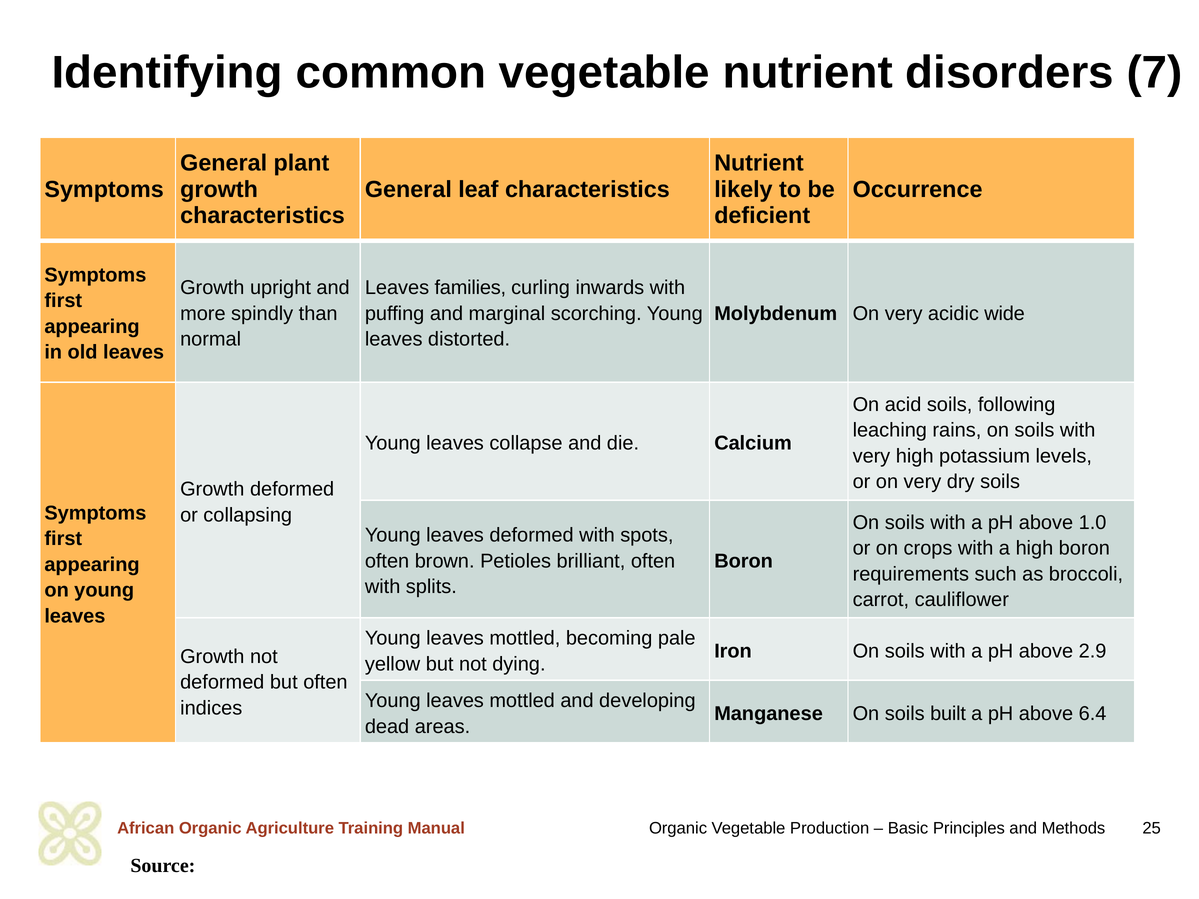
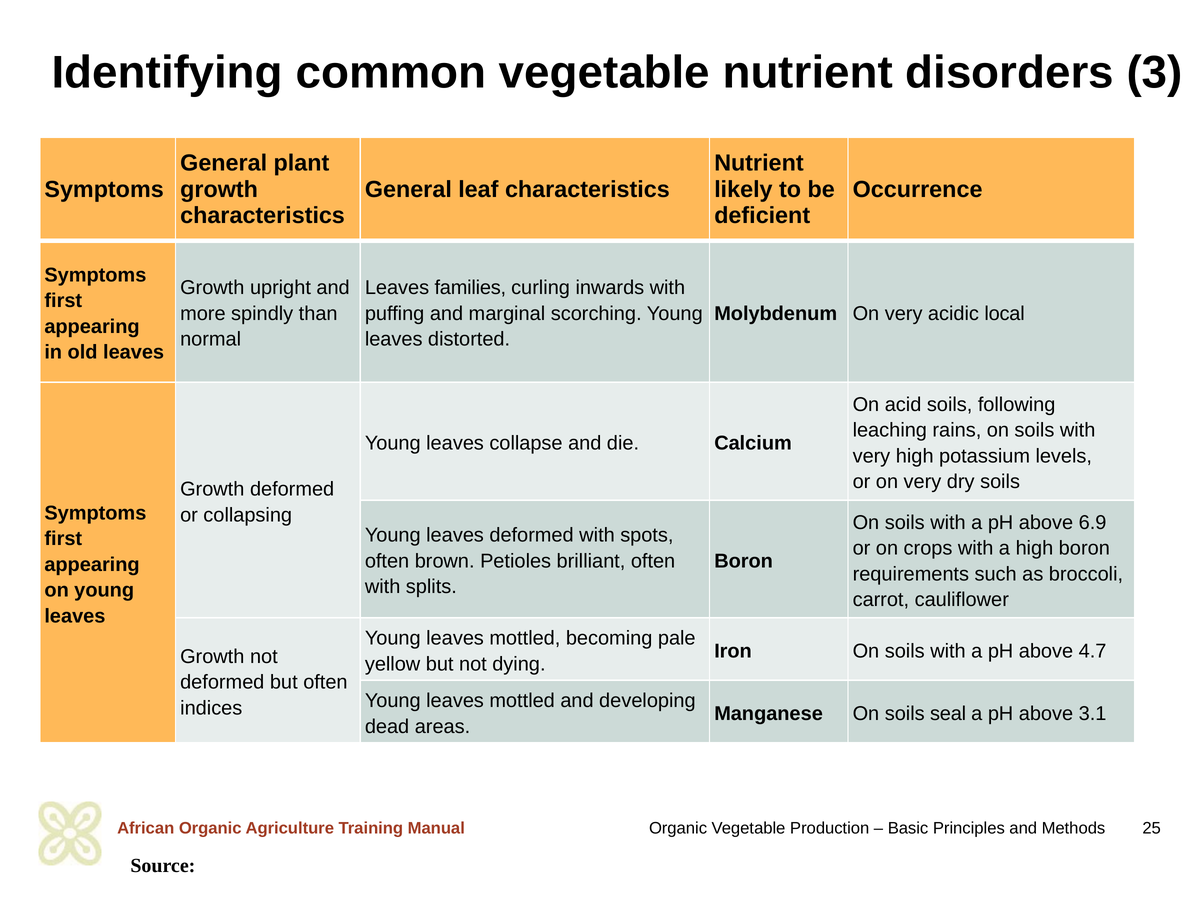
7: 7 -> 3 (1155, 73)
wide: wide -> local (1005, 314)
1.0: 1.0 -> 6.9 (1093, 523)
2.9: 2.9 -> 4.7 (1093, 651)
built: built -> seal (948, 714)
6.4: 6.4 -> 3.1 (1093, 714)
